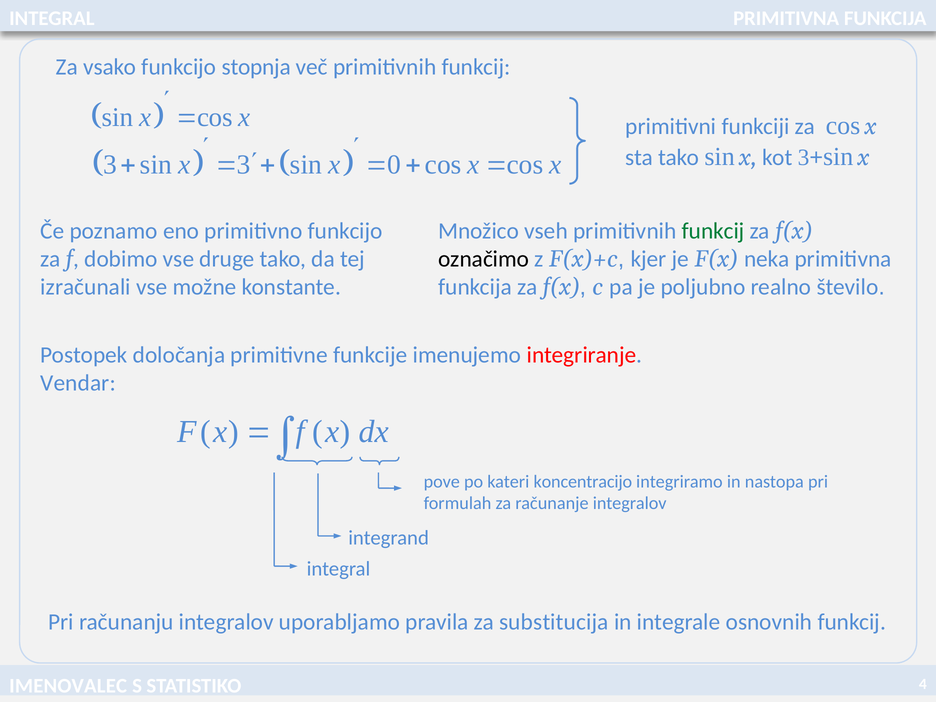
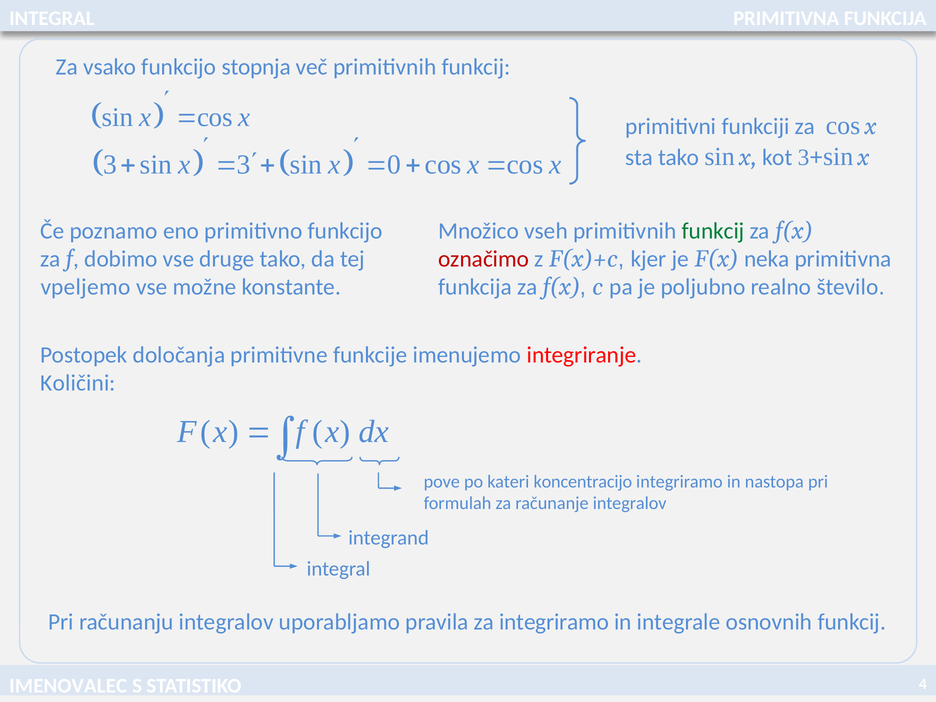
označimo colour: black -> red (484, 259)
izračunali: izračunali -> vpeljemo (85, 287)
Vendar: Vendar -> Količini (78, 383)
za substitucija: substitucija -> integriramo (554, 622)
